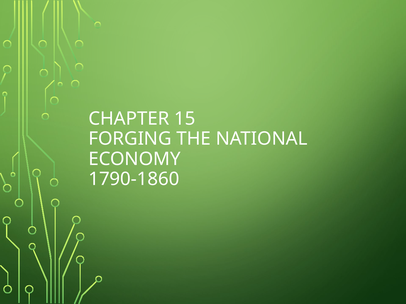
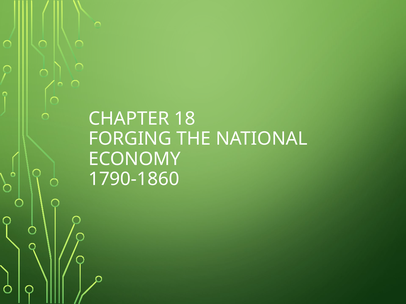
15: 15 -> 18 (185, 119)
